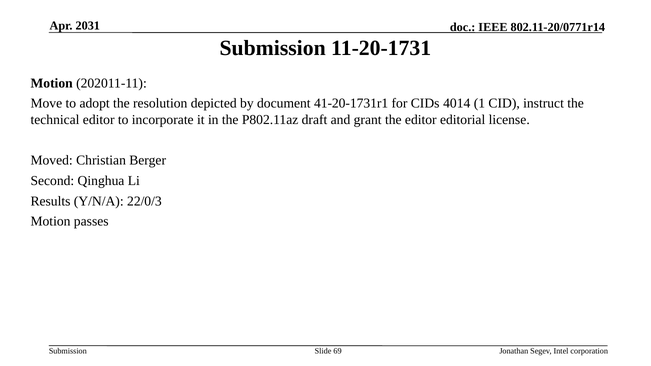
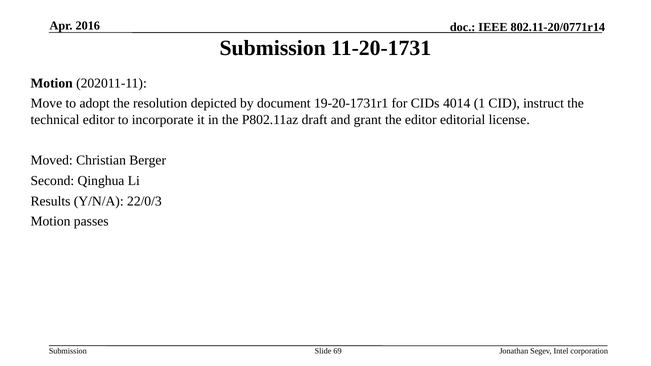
2031: 2031 -> 2016 (88, 26)
41-20-1731r1: 41-20-1731r1 -> 19-20-1731r1 (351, 103)
